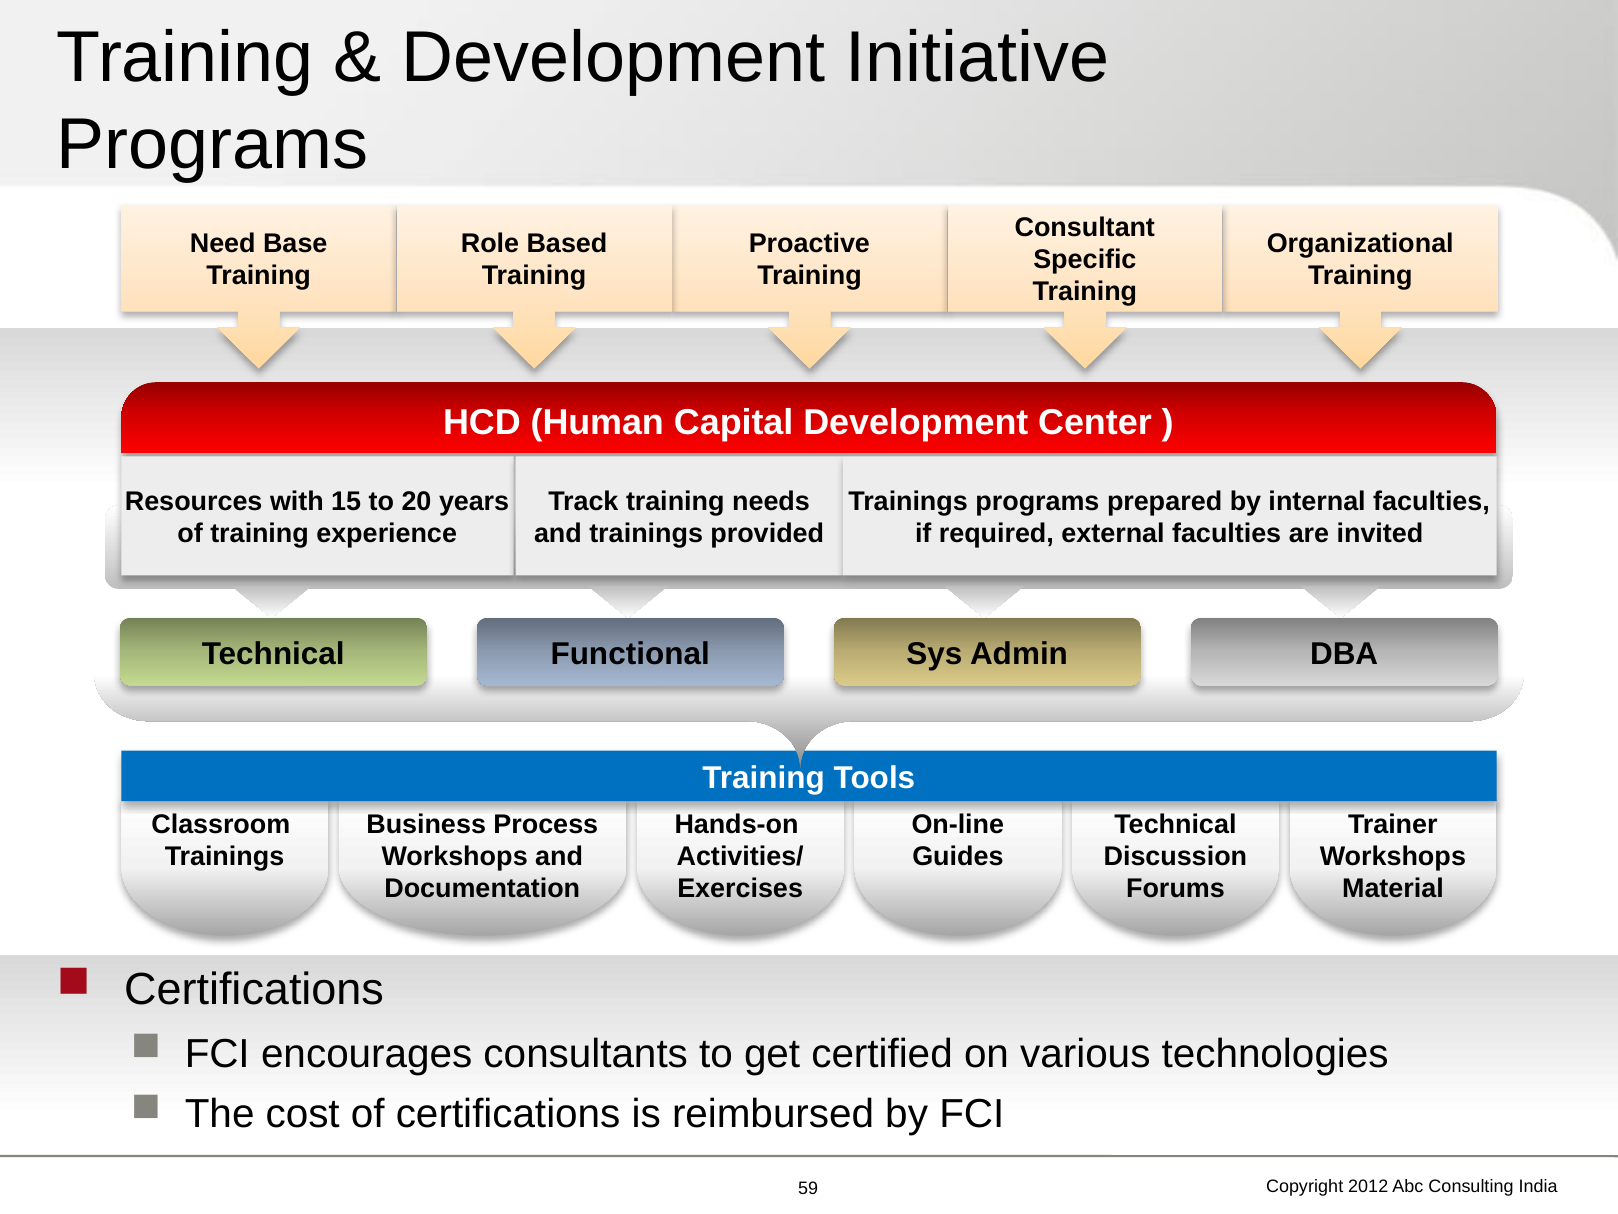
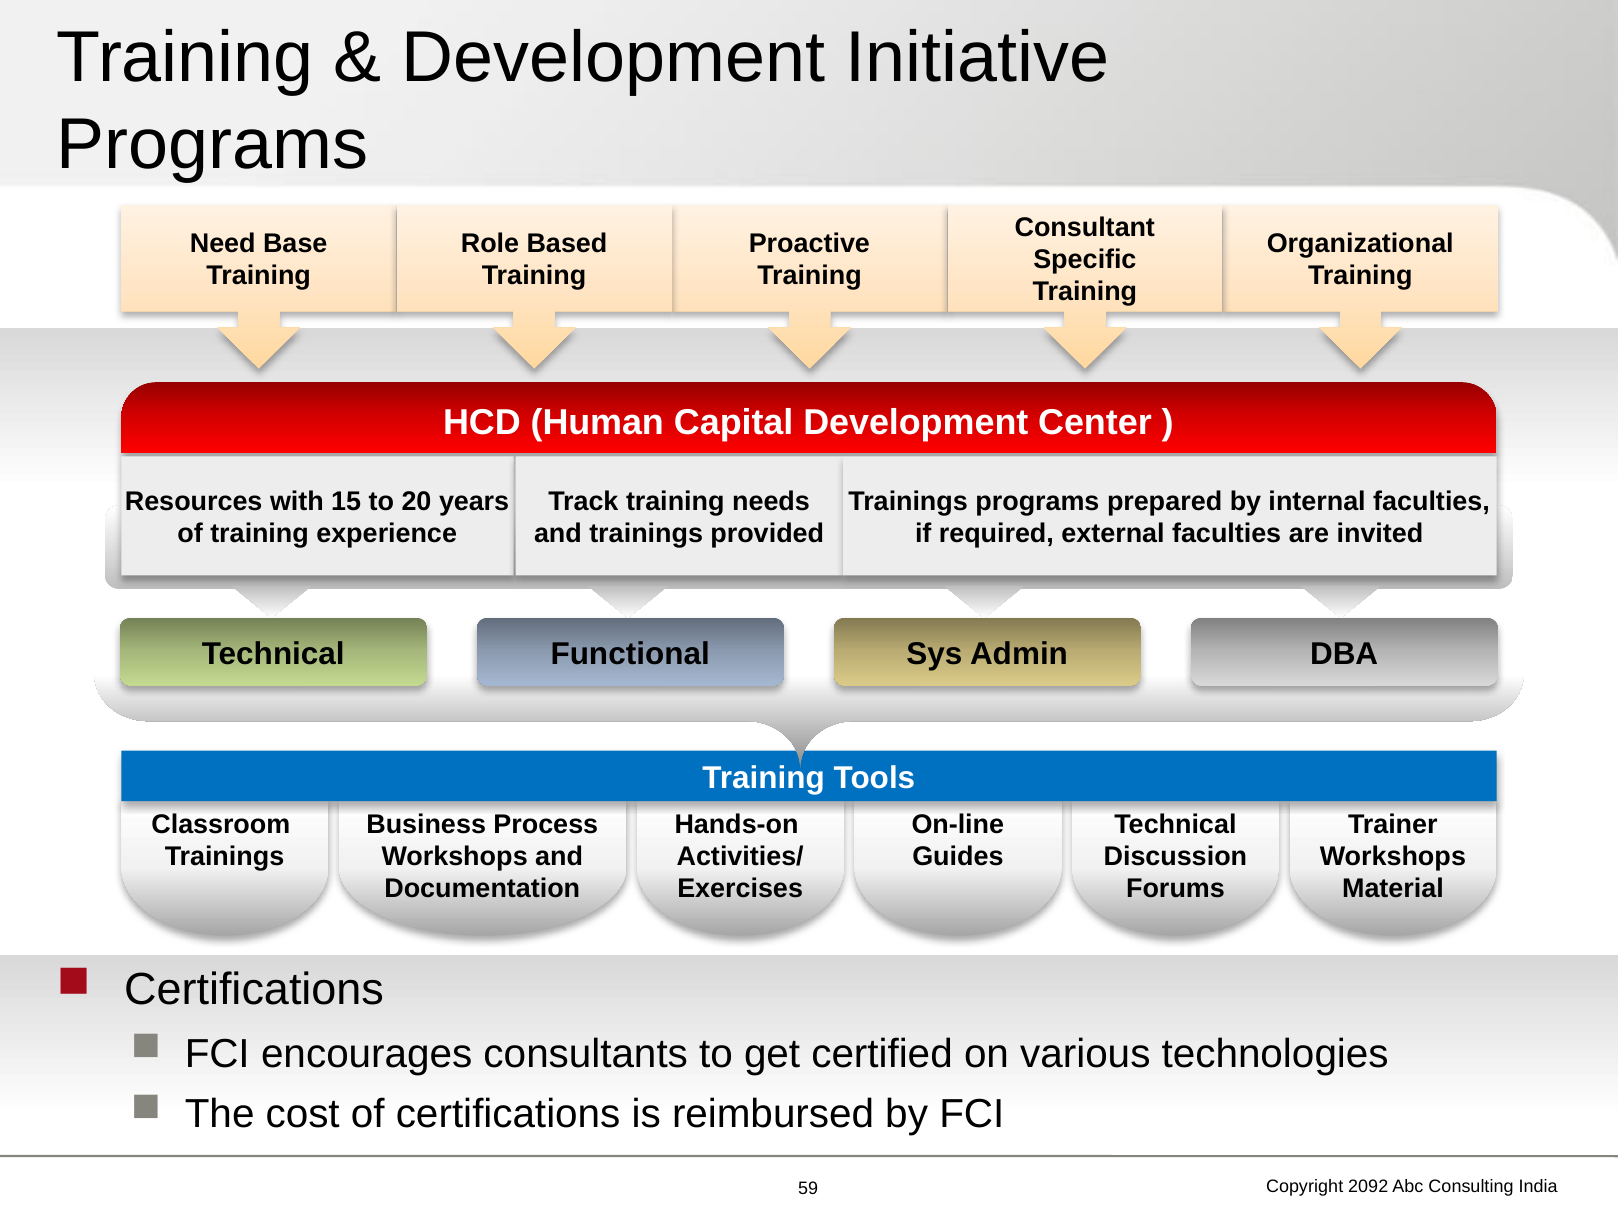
2012: 2012 -> 2092 (1368, 1186)
